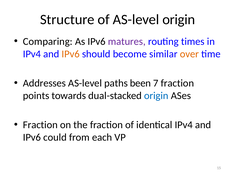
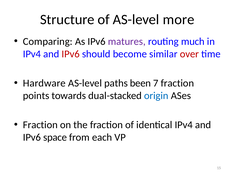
AS-level origin: origin -> more (179, 20)
times: times -> much (193, 41)
IPv6 colour: orange -> red (71, 54)
over colour: orange -> red (189, 54)
Addresses: Addresses -> Hardware (44, 83)
could: could -> space (55, 138)
